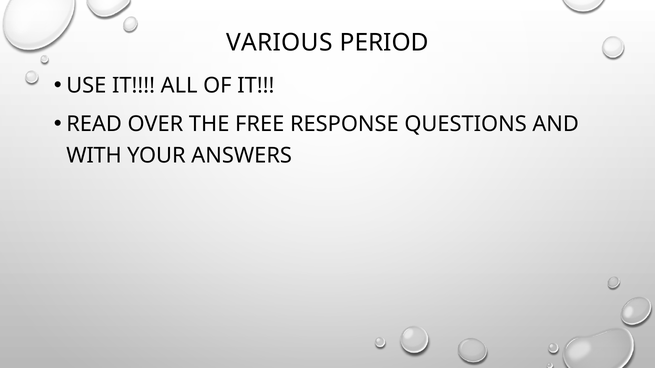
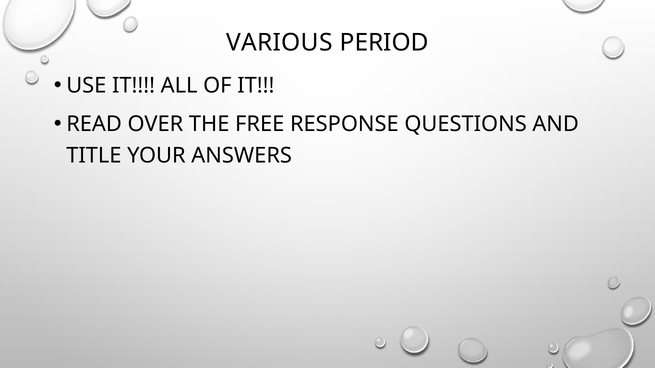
WITH: WITH -> TITLE (94, 156)
